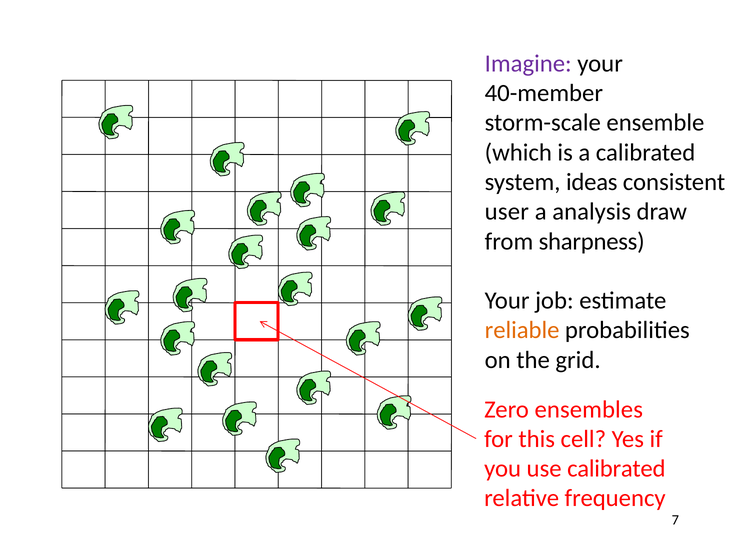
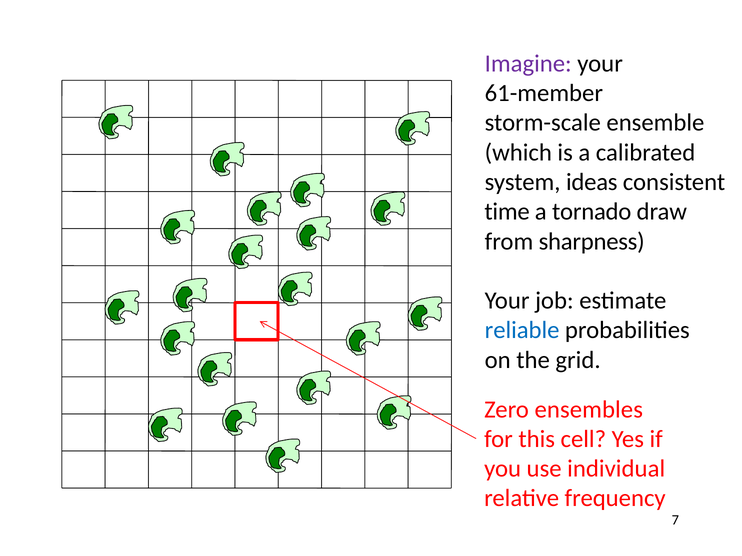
40-member: 40-member -> 61-member (544, 93)
user: user -> time (507, 212)
analysis: analysis -> tornado (592, 212)
reliable colour: orange -> blue (522, 331)
use calibrated: calibrated -> individual (616, 469)
